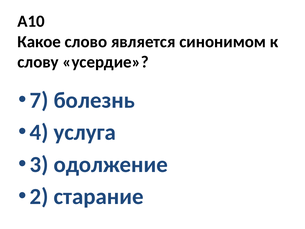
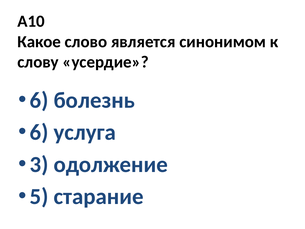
7: 7 -> 6 (39, 100)
4: 4 -> 6 (39, 132)
2: 2 -> 5 (39, 196)
